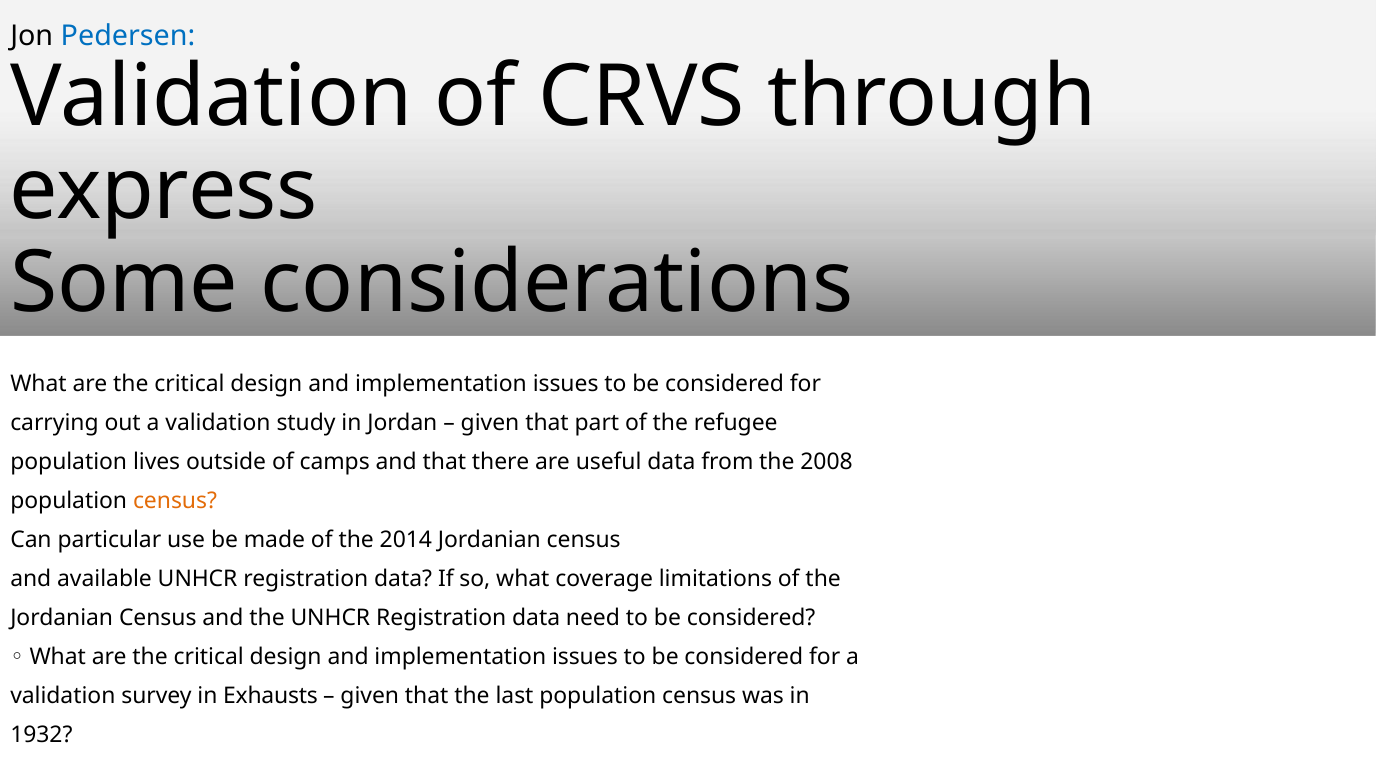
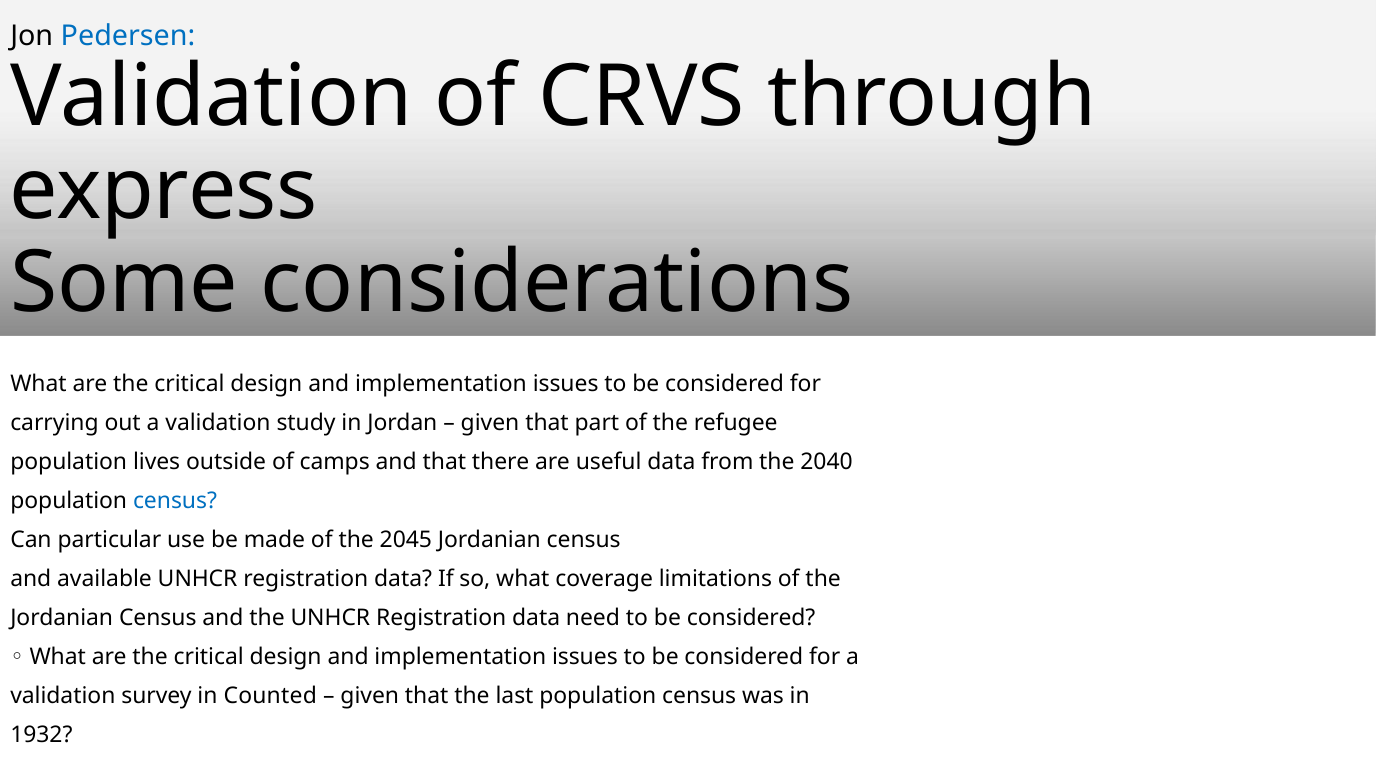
2008: 2008 -> 2040 (827, 462)
census colour: orange -> blue (175, 501)
2014: 2014 -> 2045 (406, 540)
Exhausts: Exhausts -> Counted (270, 696)
